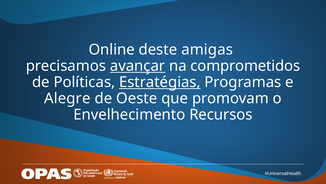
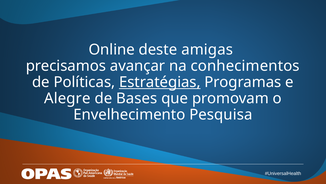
avançar underline: present -> none (138, 66)
comprometidos: comprometidos -> conhecimentos (245, 66)
Oeste: Oeste -> Bases (137, 98)
Recursos: Recursos -> Pesquisa (221, 114)
